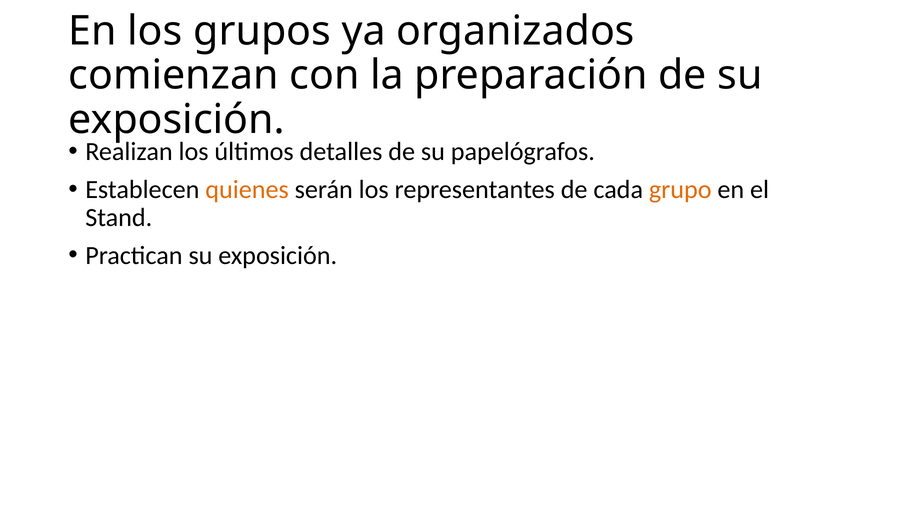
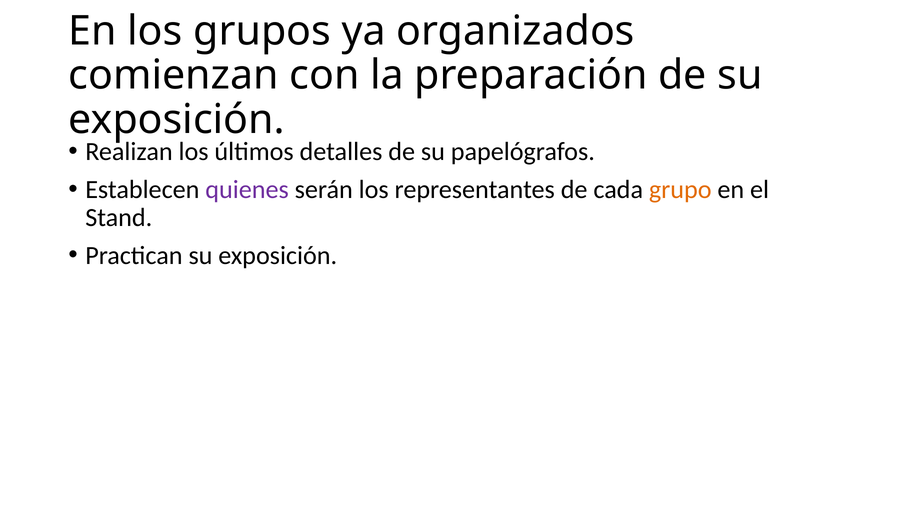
quienes colour: orange -> purple (247, 189)
